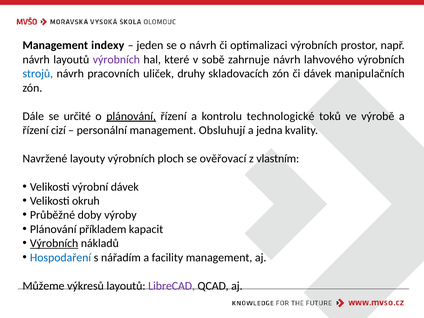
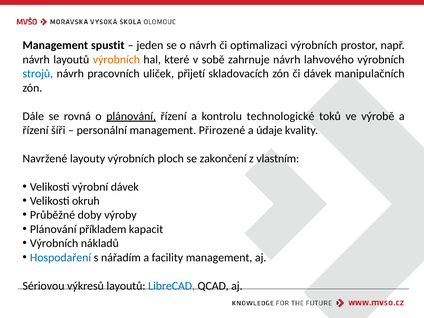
indexy: indexy -> spustit (108, 45)
výrobních colour: purple -> orange (116, 60)
druhy: druhy -> přijetí (191, 74)
určité: určité -> rovná (77, 116)
cizí: cizí -> šíři (58, 130)
Obsluhují: Obsluhují -> Přirozené (222, 130)
jedna: jedna -> údaje (269, 130)
ověřovací: ověřovací -> zakončení (223, 159)
Výrobních underline: present -> none (54, 243)
Můžeme: Můžeme -> Sériovou (43, 286)
LibreCAD colour: purple -> blue (172, 286)
